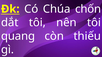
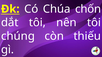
quang: quang -> chúng (18, 36)
